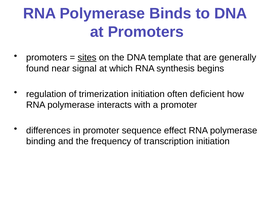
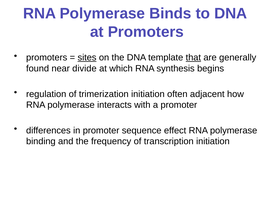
that underline: none -> present (193, 58)
signal: signal -> divide (84, 69)
deficient: deficient -> adjacent (207, 94)
